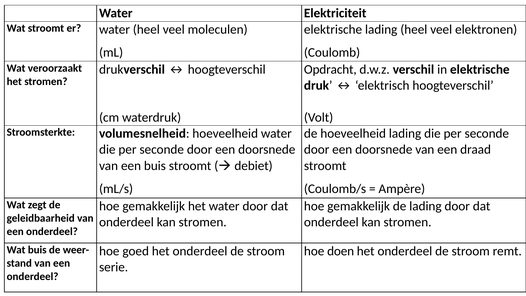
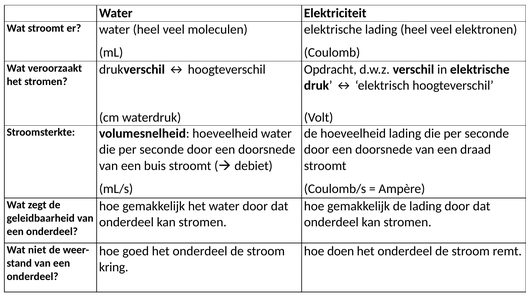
Wat buis: buis -> niet (37, 250)
serie: serie -> kring (114, 267)
